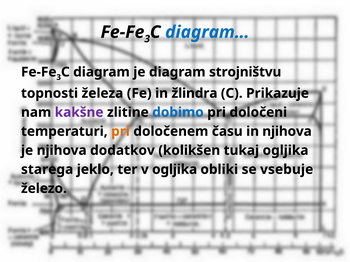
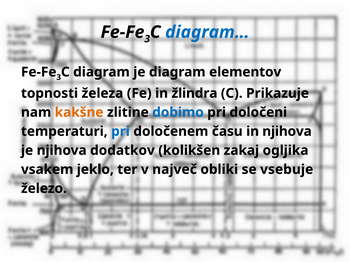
strojništvu: strojništvu -> elementov (245, 72)
kakšne colour: purple -> orange (79, 113)
pri colour: orange -> blue (121, 132)
tukaj: tukaj -> zakaj (241, 151)
starega: starega -> vsakem (47, 170)
v ogljika: ogljika -> največ (174, 170)
